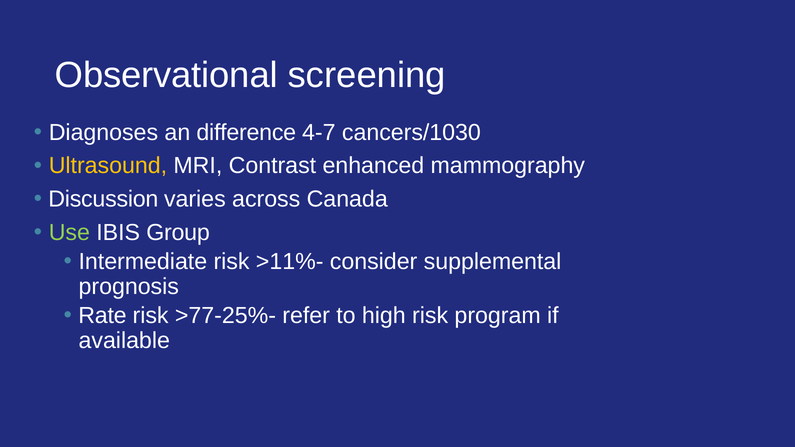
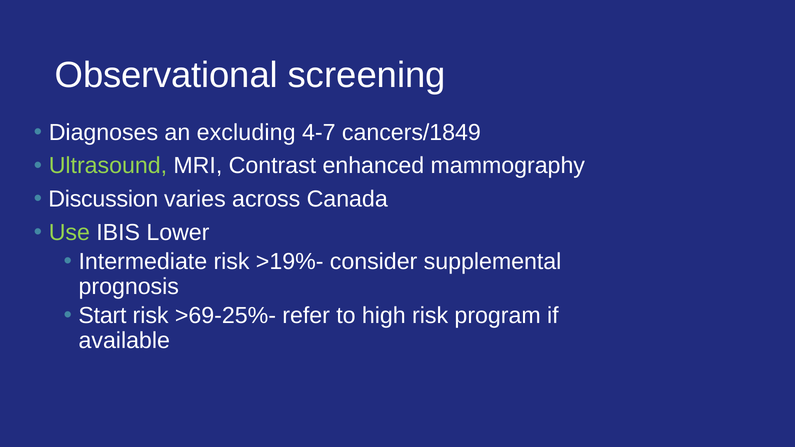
difference: difference -> excluding (246, 133)
cancers/1030: cancers/1030 -> cancers/1849 (411, 133)
Ultrasound colour: yellow -> light green (108, 166)
Group: Group -> Lower (178, 232)
>11%-: >11%- -> >19%- (290, 262)
Rate: Rate -> Start (102, 316)
>77-25%-: >77-25%- -> >69-25%- (225, 316)
